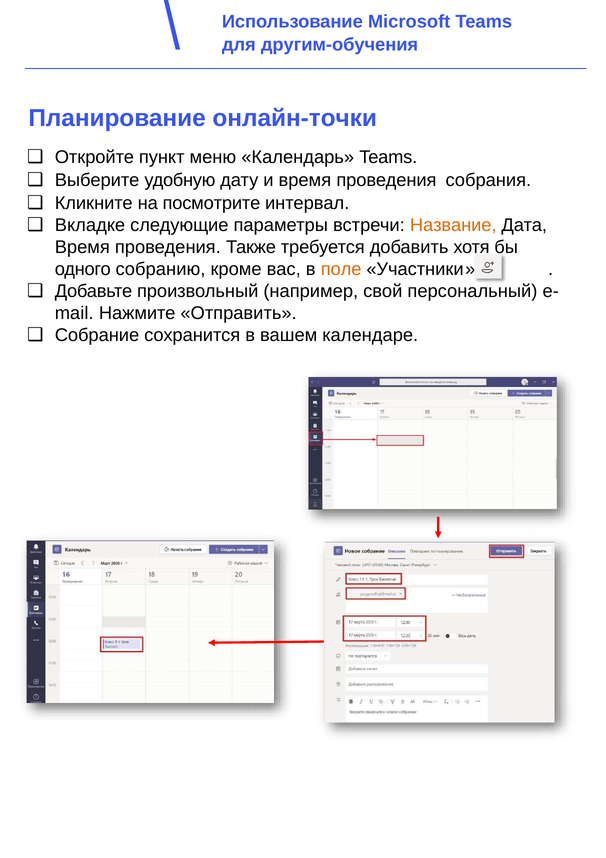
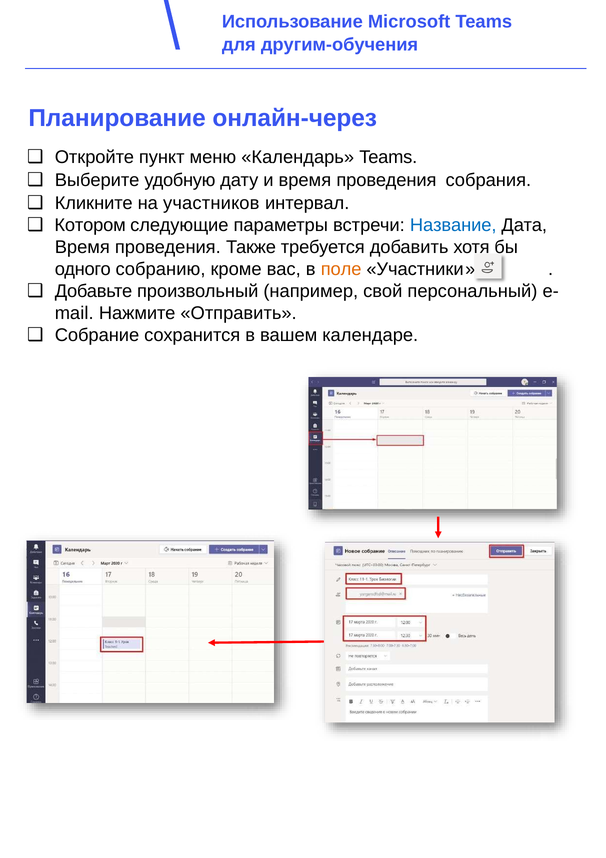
онлайн-точки: онлайн-точки -> онлайн-через (295, 118)
посмотрите: посмотрите -> участников (211, 203)
Вкладке: Вкладке -> Котором (90, 225)
Название colour: orange -> blue (453, 225)
